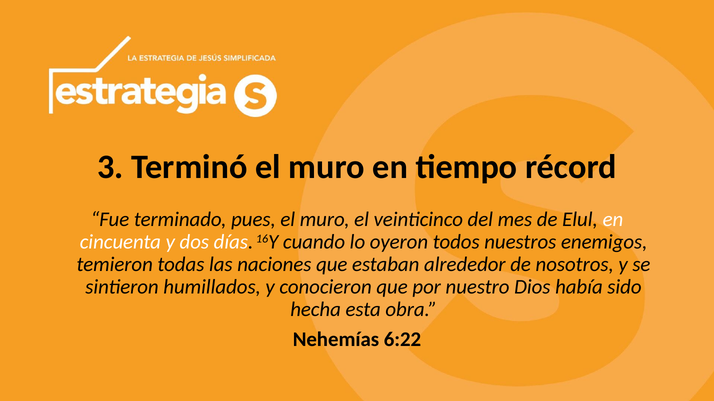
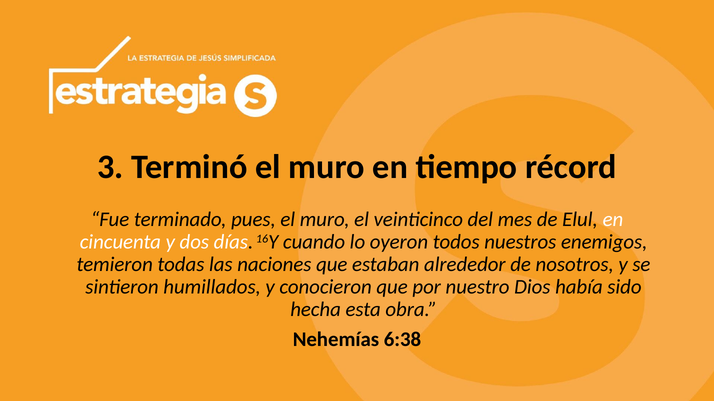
6:22: 6:22 -> 6:38 (402, 340)
